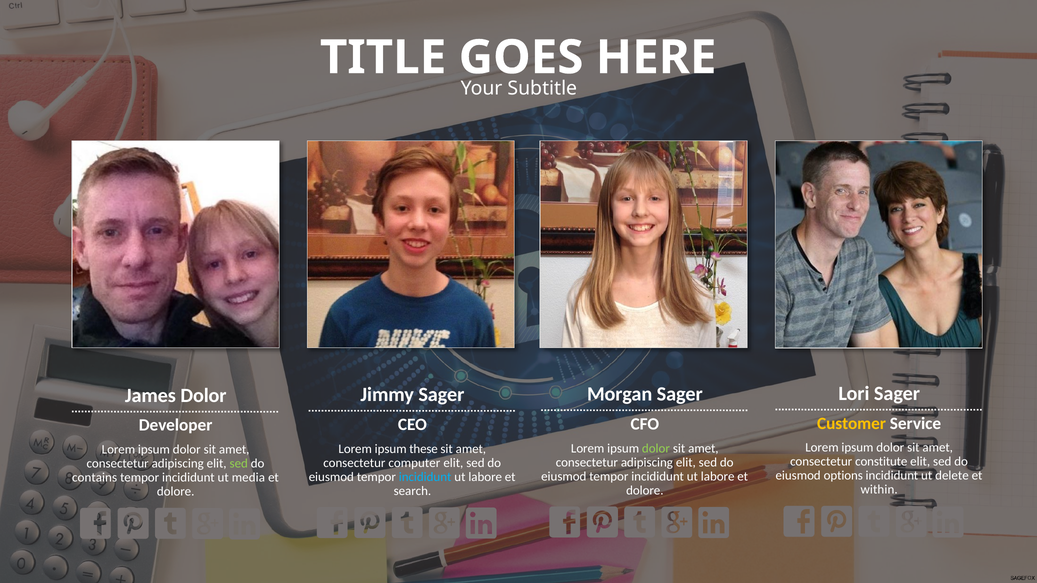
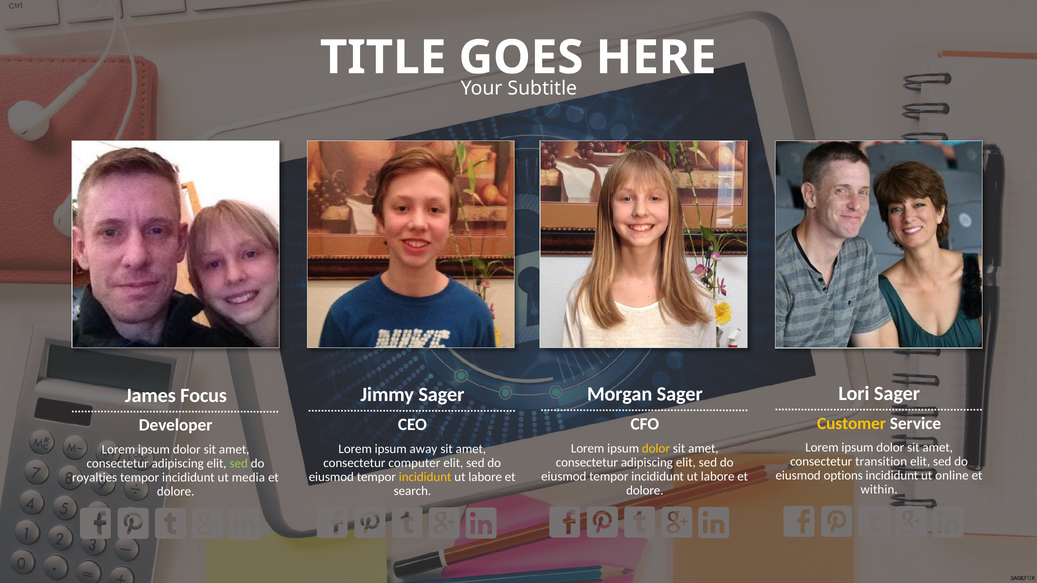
James Dolor: Dolor -> Focus (204, 396)
dolor colour: light green -> yellow (656, 449)
these: these -> away (423, 449)
constitute: constitute -> transition (881, 462)
delete: delete -> online (952, 476)
incididunt colour: light blue -> yellow (425, 477)
contains: contains -> royalties (95, 478)
